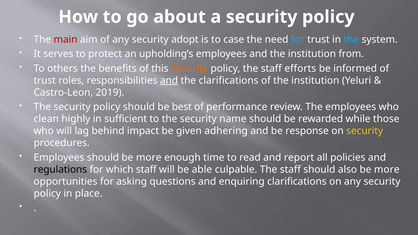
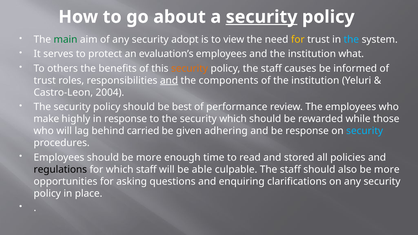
security underline: none -> present (262, 17)
main colour: red -> green (66, 40)
case: case -> view (234, 40)
for colour: light blue -> yellow (298, 40)
upholding’s: upholding’s -> evaluation’s (166, 54)
from: from -> what (351, 54)
efforts: efforts -> causes (300, 69)
the clarifications: clarifications -> components (229, 81)
2019: 2019 -> 2004 (110, 93)
clean: clean -> make (46, 119)
in sufficient: sufficient -> response (126, 119)
security name: name -> which (233, 119)
impact: impact -> carried (143, 131)
security colour: yellow -> light blue (365, 131)
report: report -> stored (299, 157)
